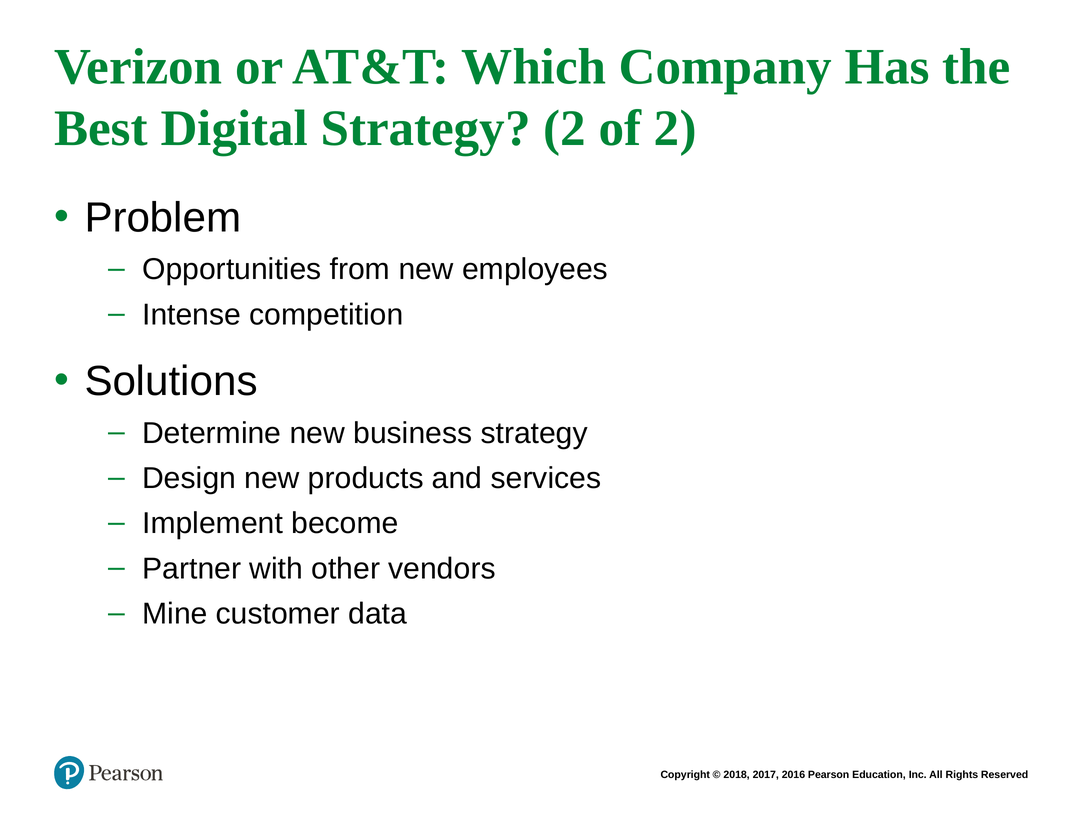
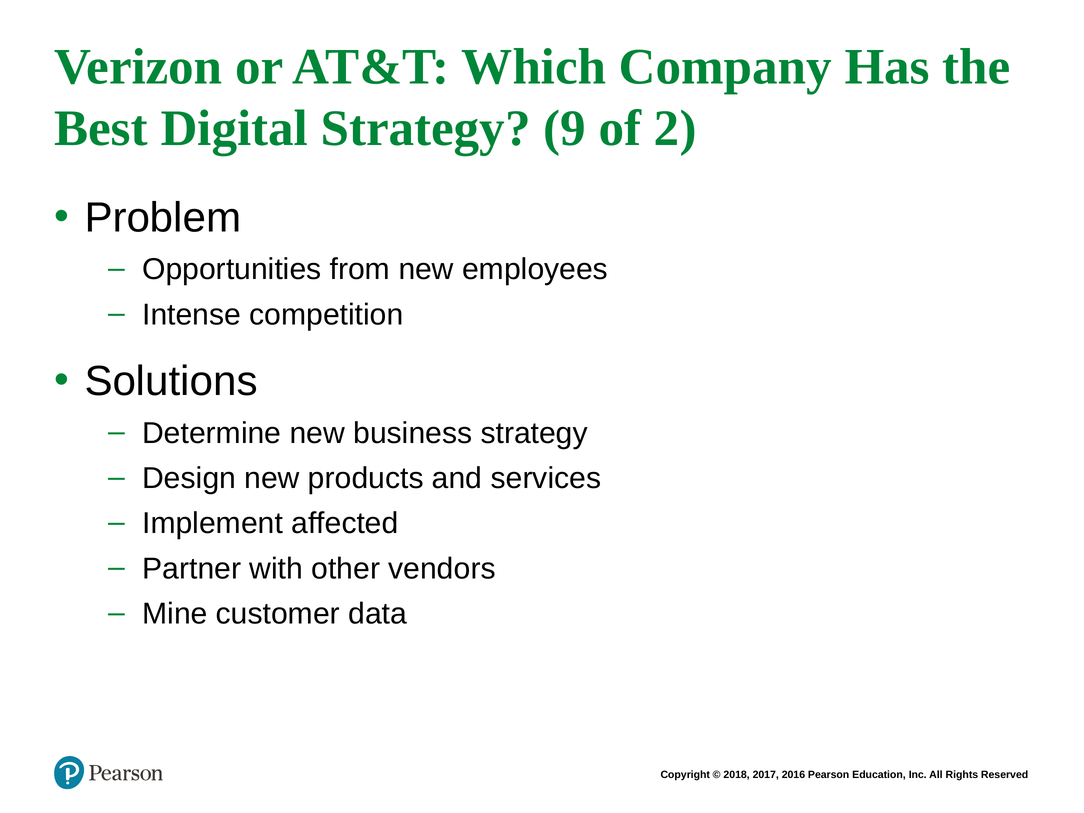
Strategy 2: 2 -> 9 (565, 128)
become: become -> affected (345, 524)
